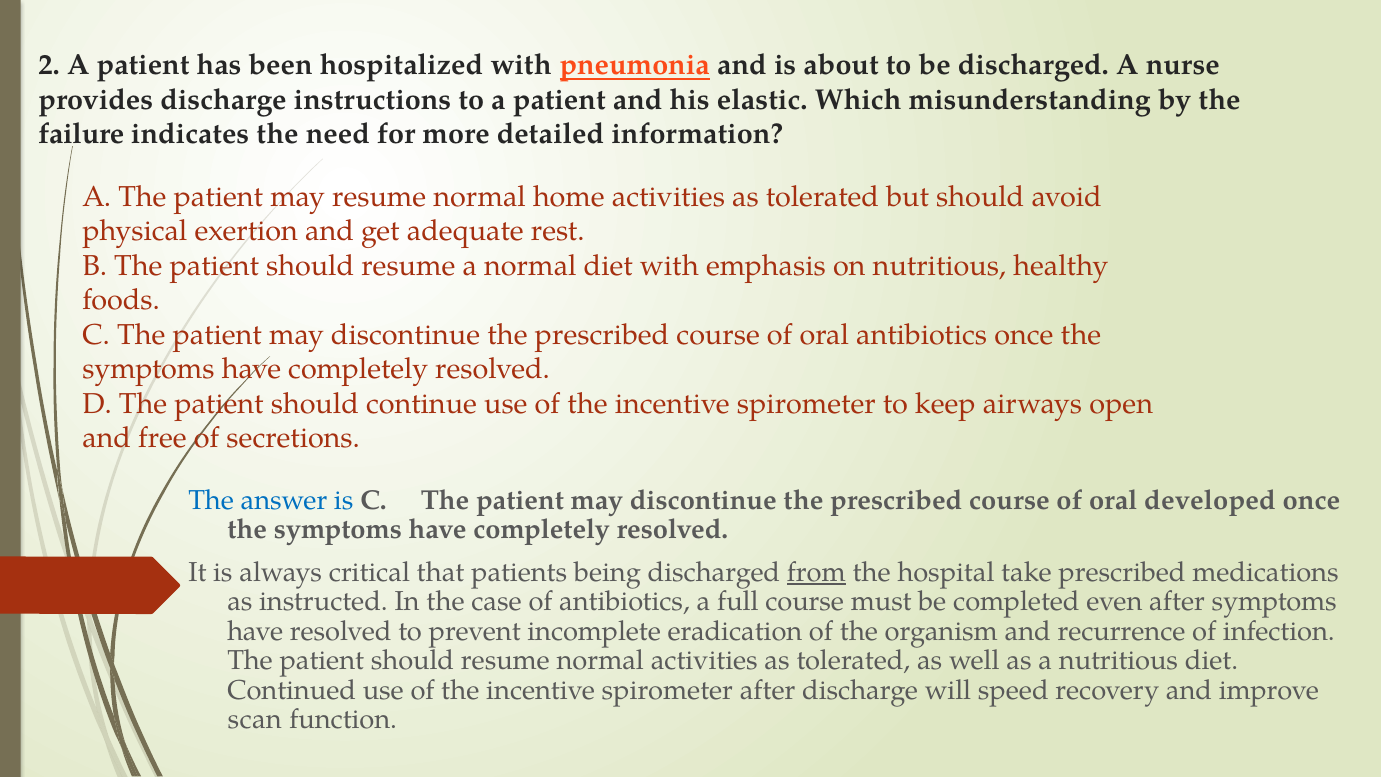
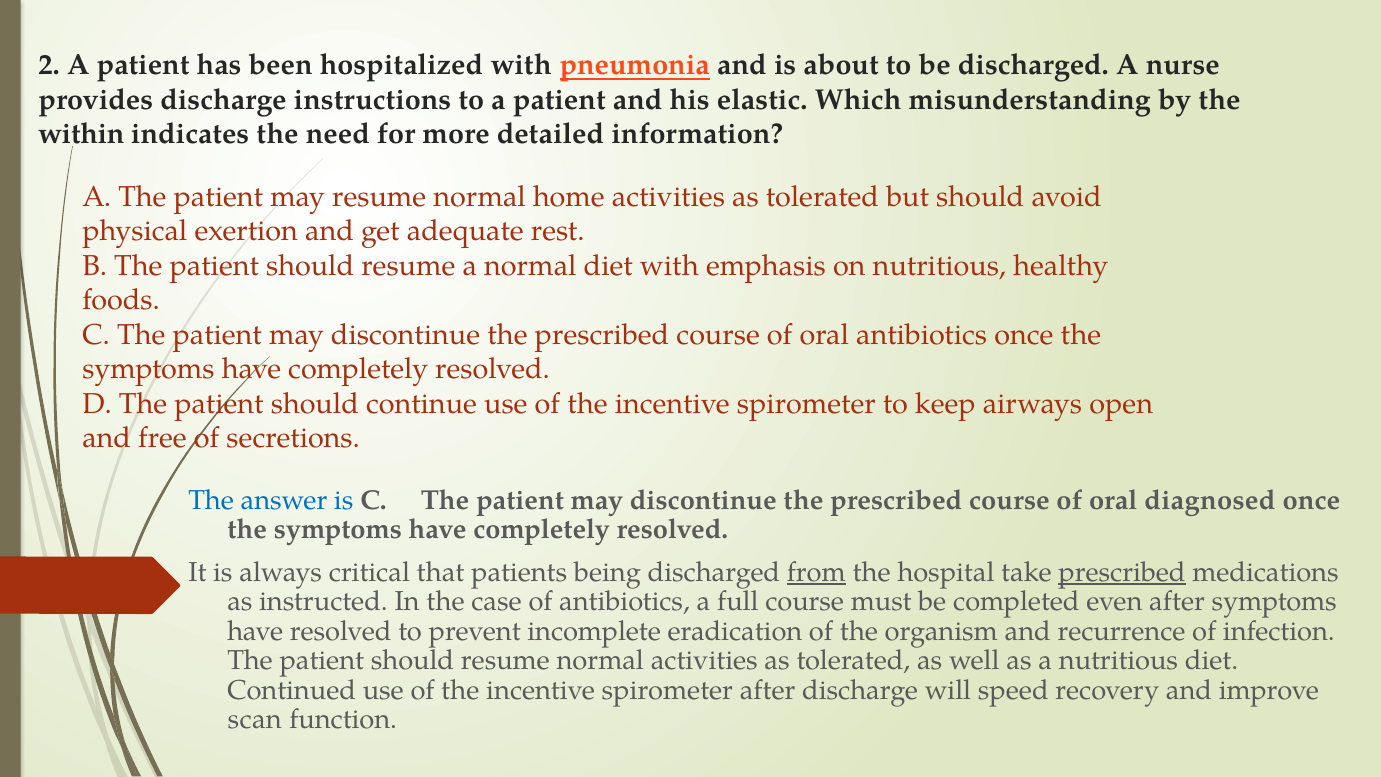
failure: failure -> within (81, 134)
developed: developed -> diagnosed (1210, 500)
prescribed underline: none -> present (1122, 572)
